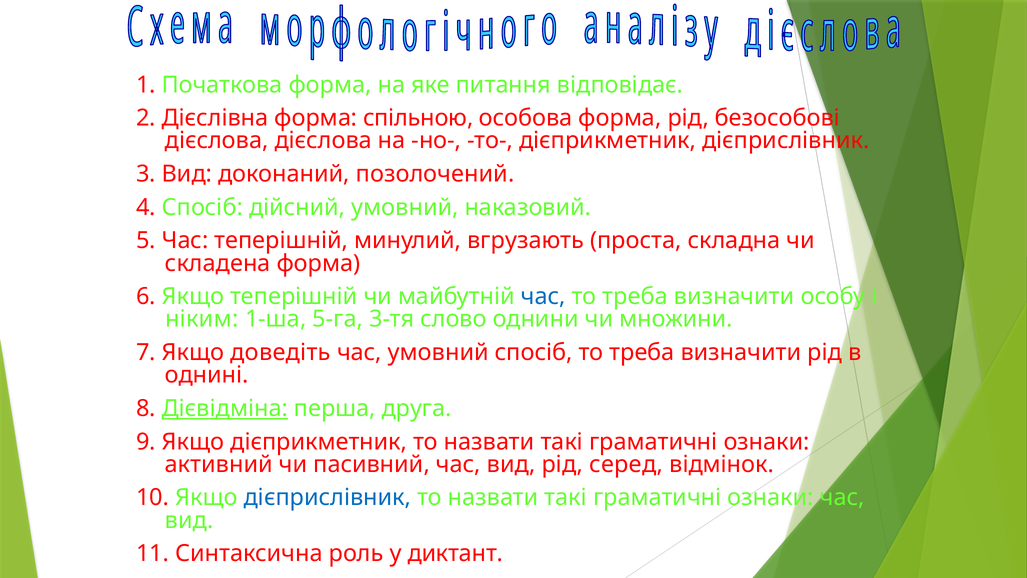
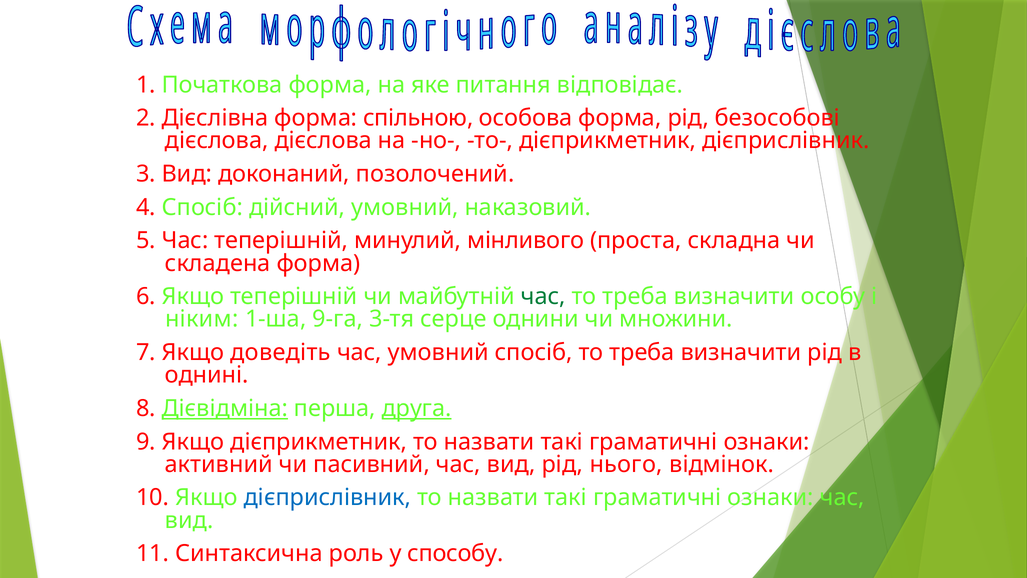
вгрузають: вгрузають -> мінливого (526, 241)
час colour: blue -> green (543, 296)
5-га: 5-га -> 9-га (338, 319)
слово: слово -> серце (453, 319)
друга underline: none -> present (417, 408)
серед: серед -> нього (626, 464)
диктант: диктант -> способу (455, 553)
